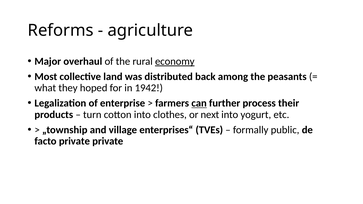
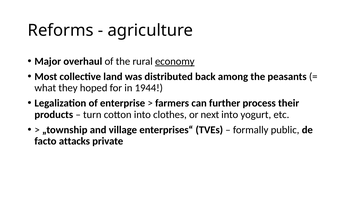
1942: 1942 -> 1944 (149, 88)
can underline: present -> none (199, 103)
facto private: private -> attacks (74, 141)
